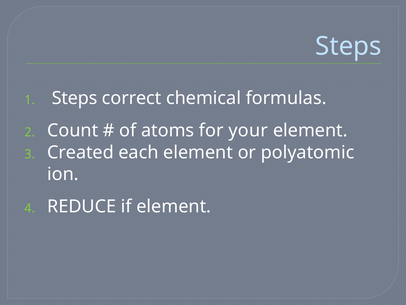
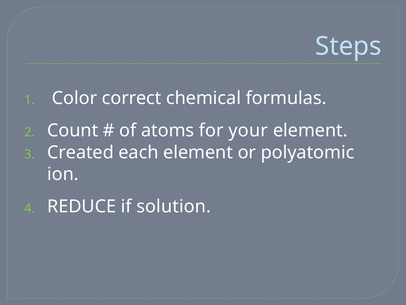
Steps: Steps -> Color (75, 98)
if element: element -> solution (174, 206)
